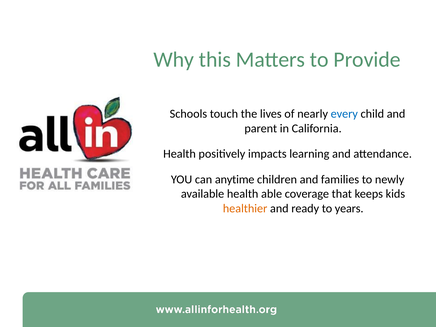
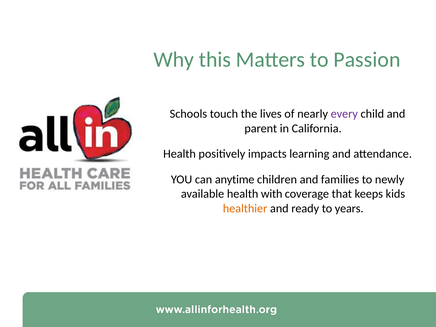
Provide: Provide -> Passion (367, 60)
every colour: blue -> purple (344, 114)
able: able -> with (272, 194)
